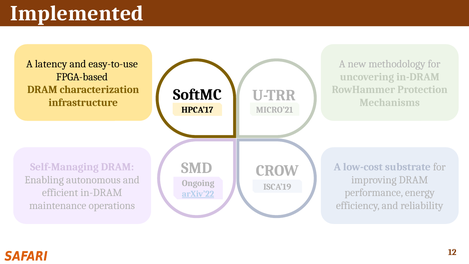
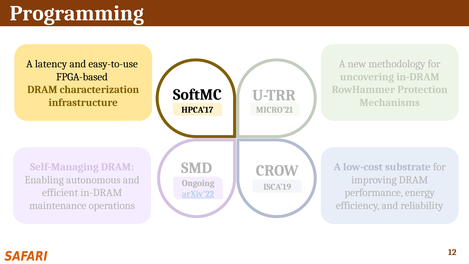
Implemented: Implemented -> Programming (77, 13)
